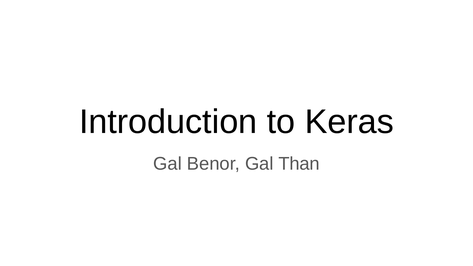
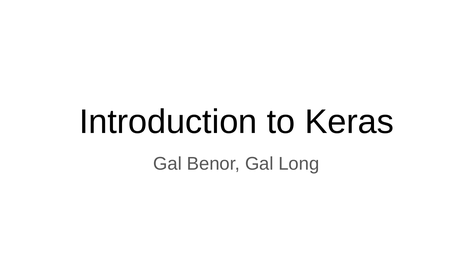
Than: Than -> Long (299, 164)
